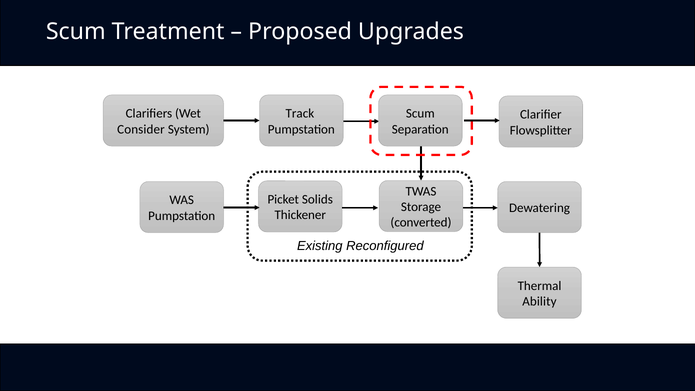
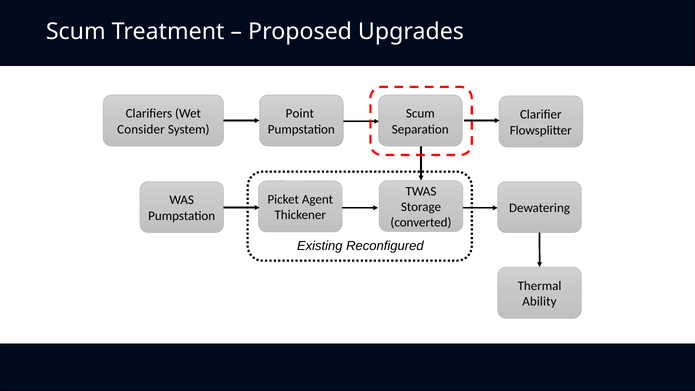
Track: Track -> Point (300, 114)
Solids: Solids -> Agent (317, 199)
